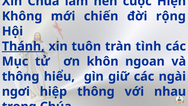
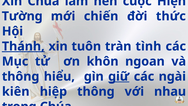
Không: Không -> Tường (22, 16)
rộng: rộng -> thức (171, 16)
giữ underline: none -> present (119, 76)
ngơi: ngơi -> kiên (16, 91)
